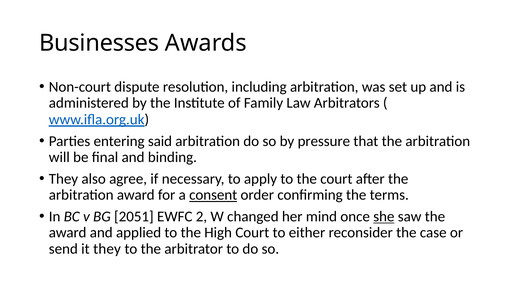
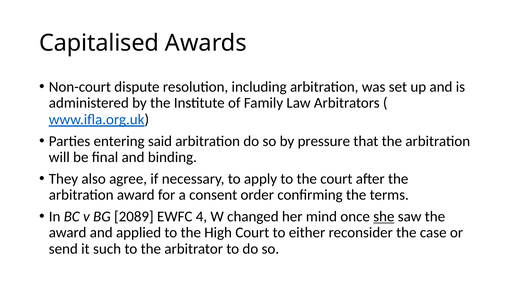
Businesses: Businesses -> Capitalised (99, 43)
consent underline: present -> none (213, 195)
2051: 2051 -> 2089 (134, 217)
2: 2 -> 4 (201, 217)
it they: they -> such (107, 249)
